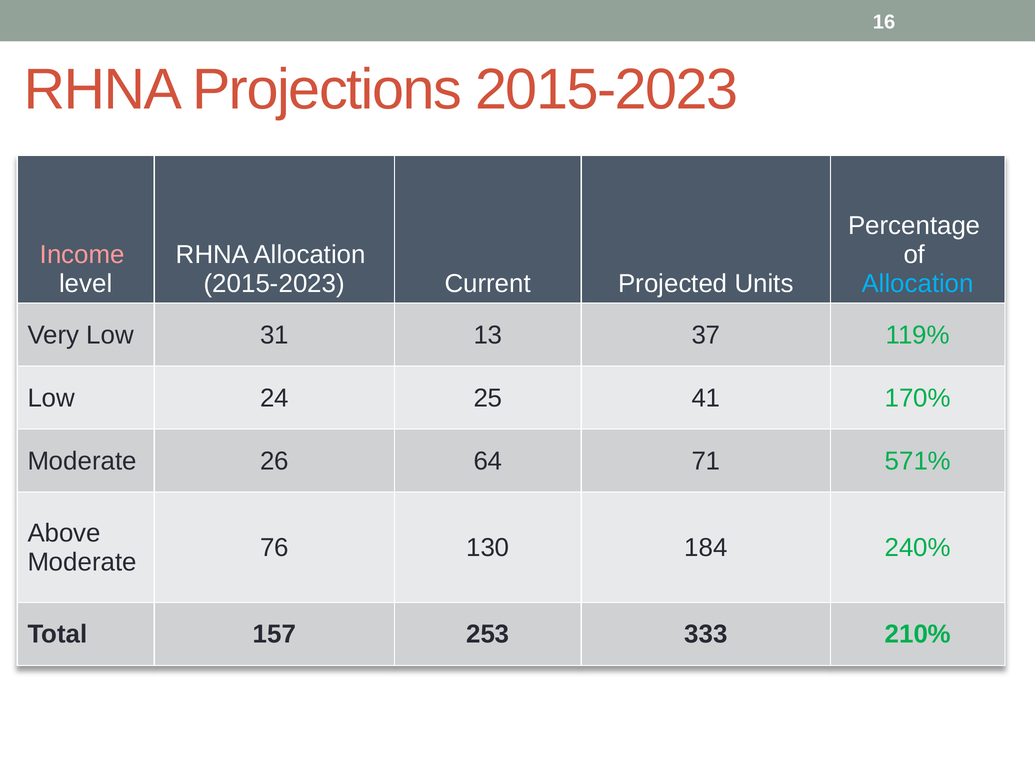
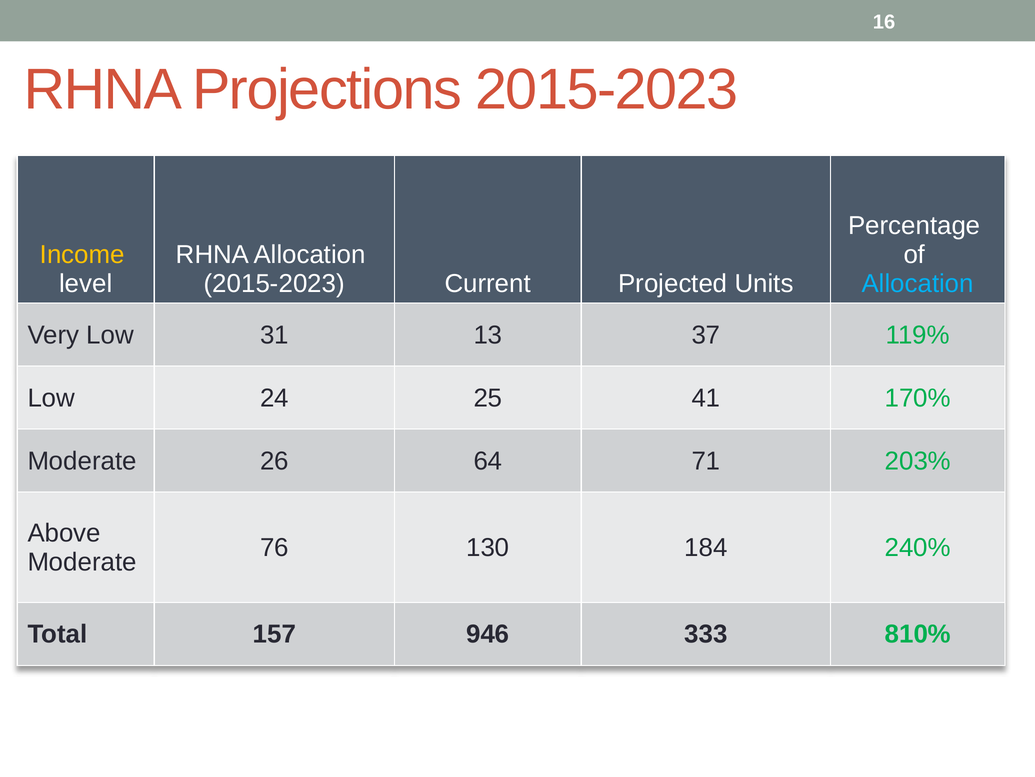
Income colour: pink -> yellow (82, 255)
571%: 571% -> 203% (918, 461)
253: 253 -> 946 (488, 634)
210%: 210% -> 810% (918, 634)
